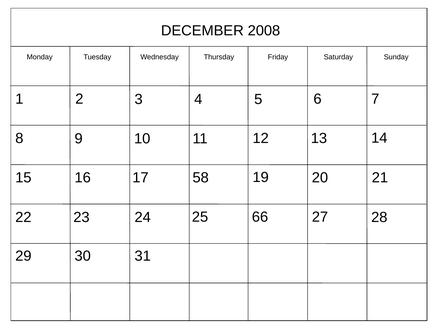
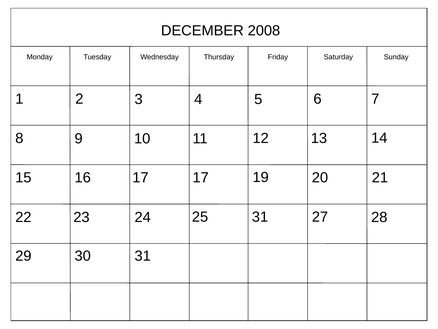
17 58: 58 -> 17 (201, 177)
25 66: 66 -> 31 (260, 217)
